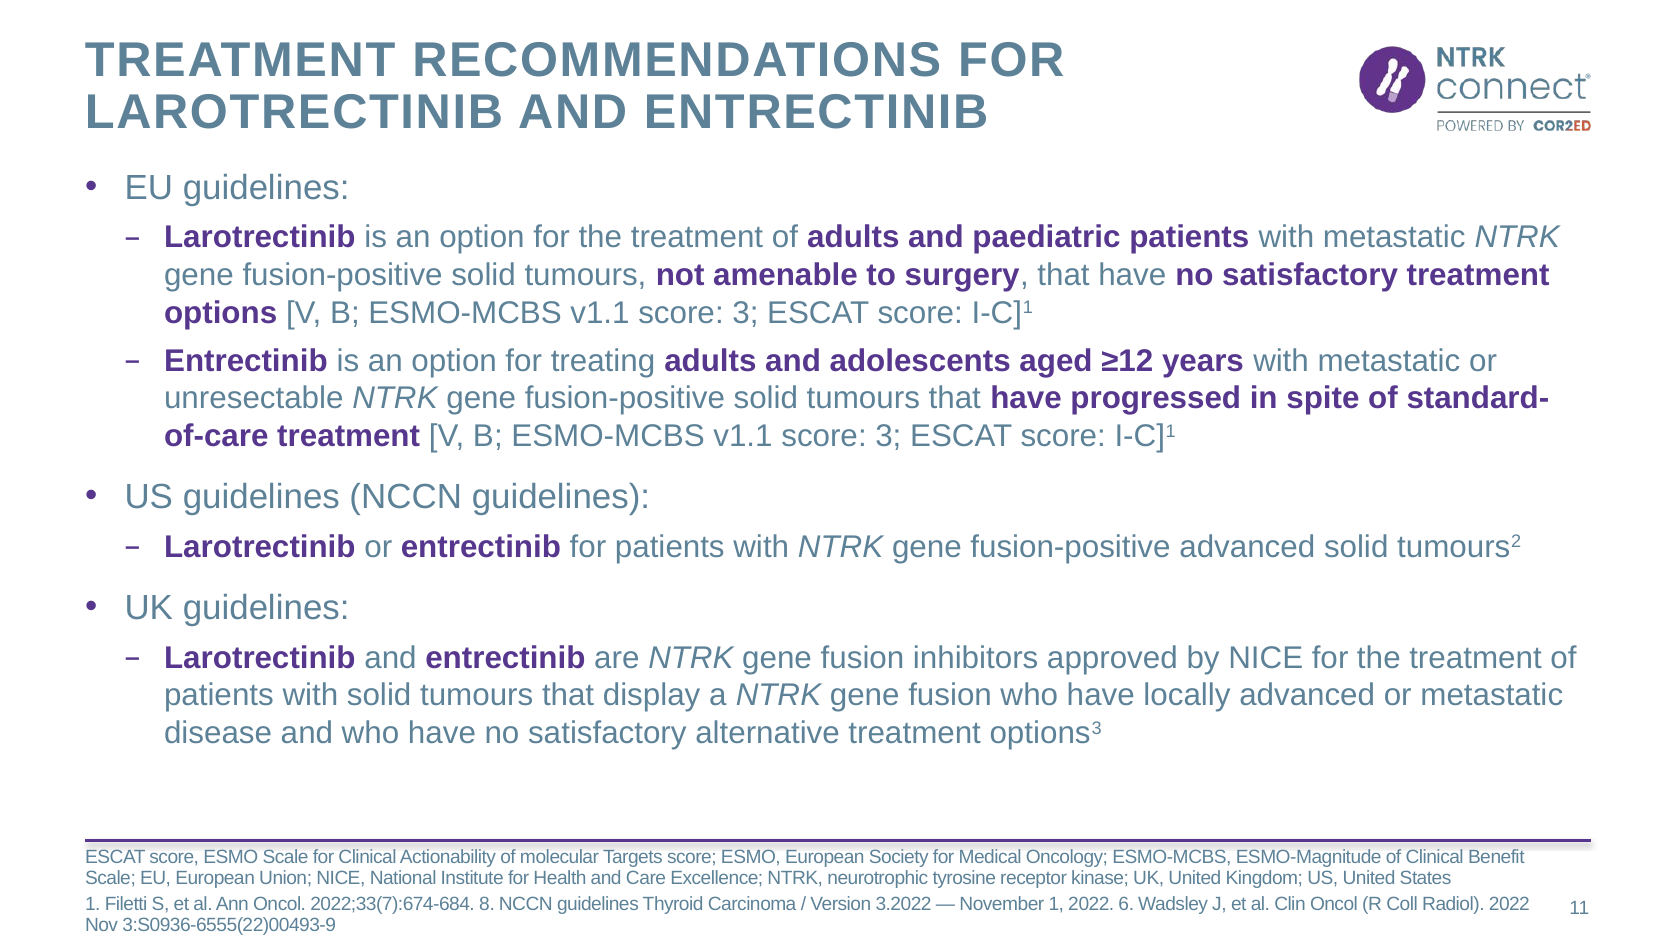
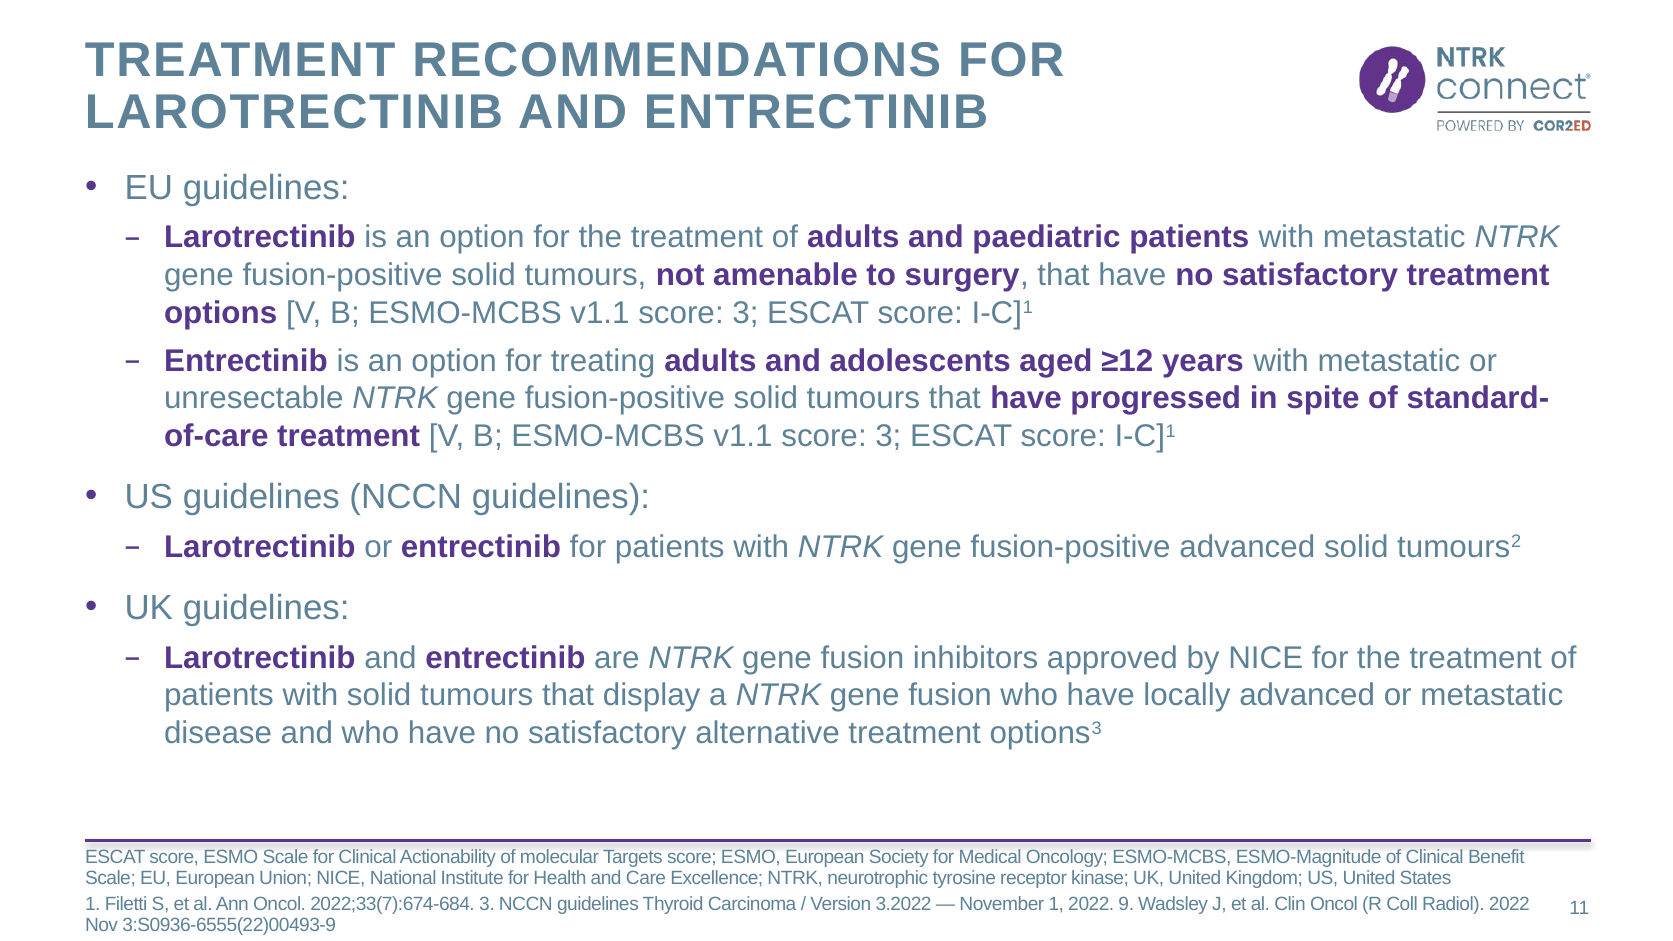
2022;33(7):674-684 8: 8 -> 3 (487, 904)
6: 6 -> 9 (1126, 904)
